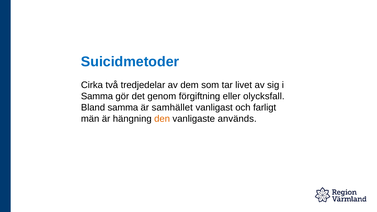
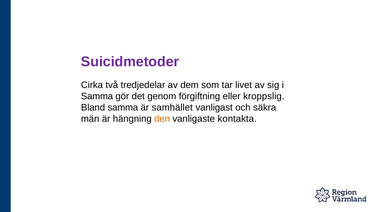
Suicidmetoder colour: blue -> purple (130, 62)
olycksfall: olycksfall -> kroppslig (264, 96)
farligt: farligt -> säkra (265, 108)
används: används -> kontakta (237, 119)
